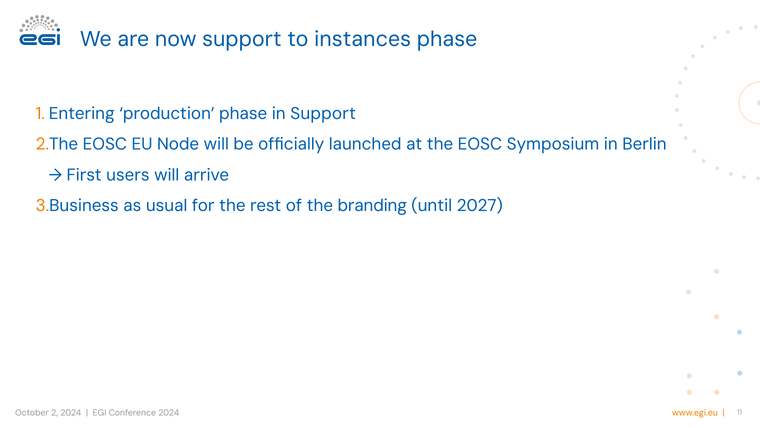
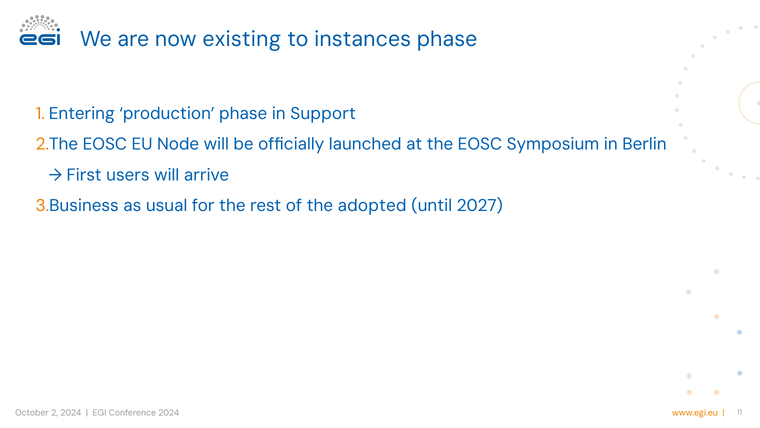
now support: support -> existing (242, 39)
branding: branding -> adopted (372, 205)
